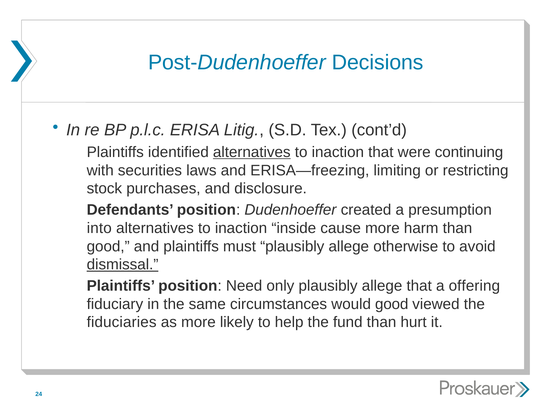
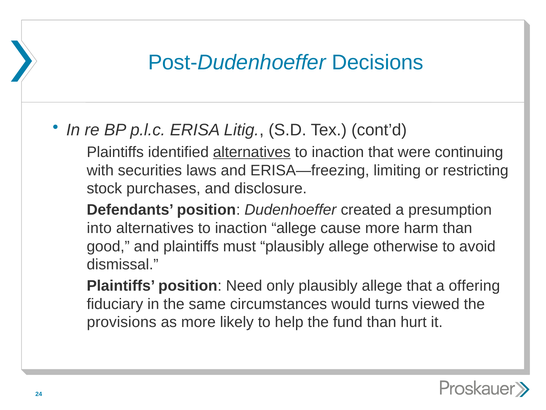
inaction inside: inside -> allege (294, 228)
dismissal underline: present -> none (123, 264)
would good: good -> turns (392, 304)
fiduciaries: fiduciaries -> provisions (122, 322)
